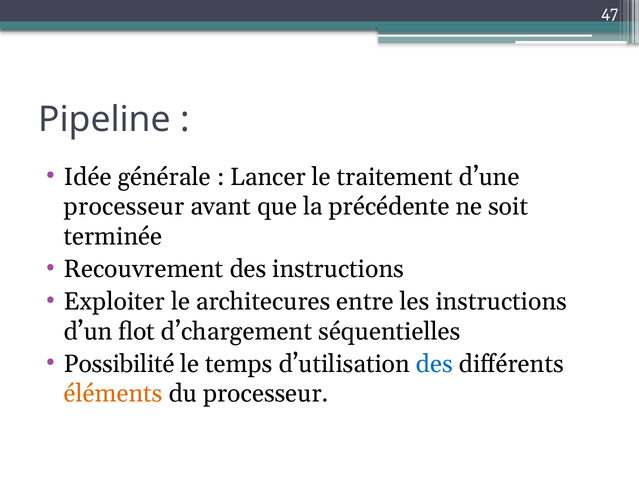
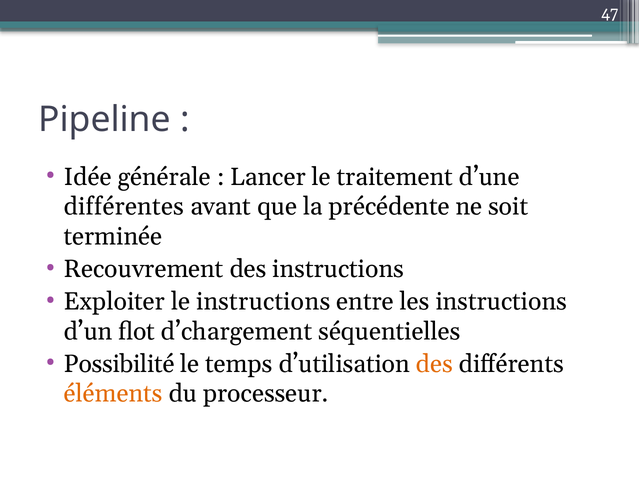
processeur: processeur -> différentes (124, 207)
le architecures: architecures -> instructions (263, 302)
des colour: blue -> orange (434, 364)
